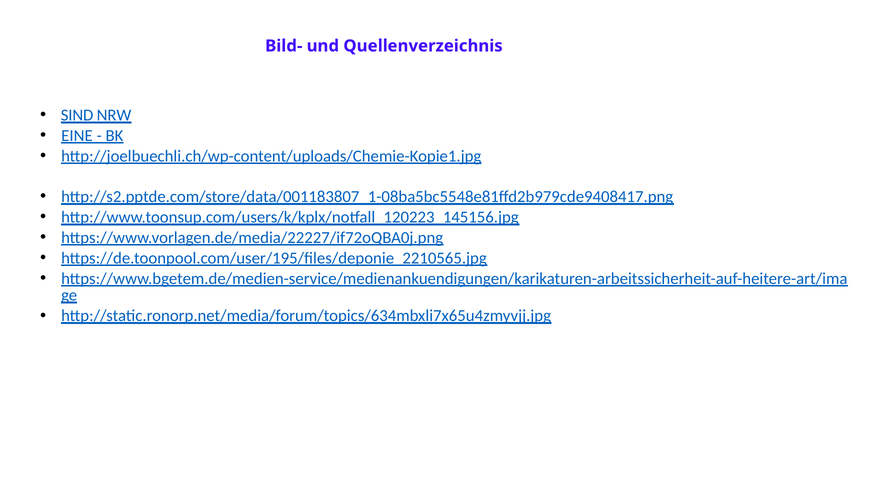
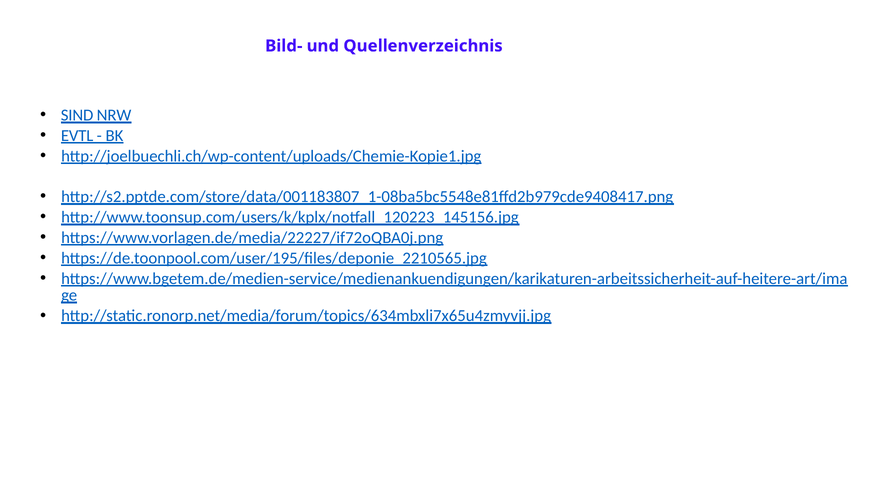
EINE: EINE -> EVTL (77, 136)
